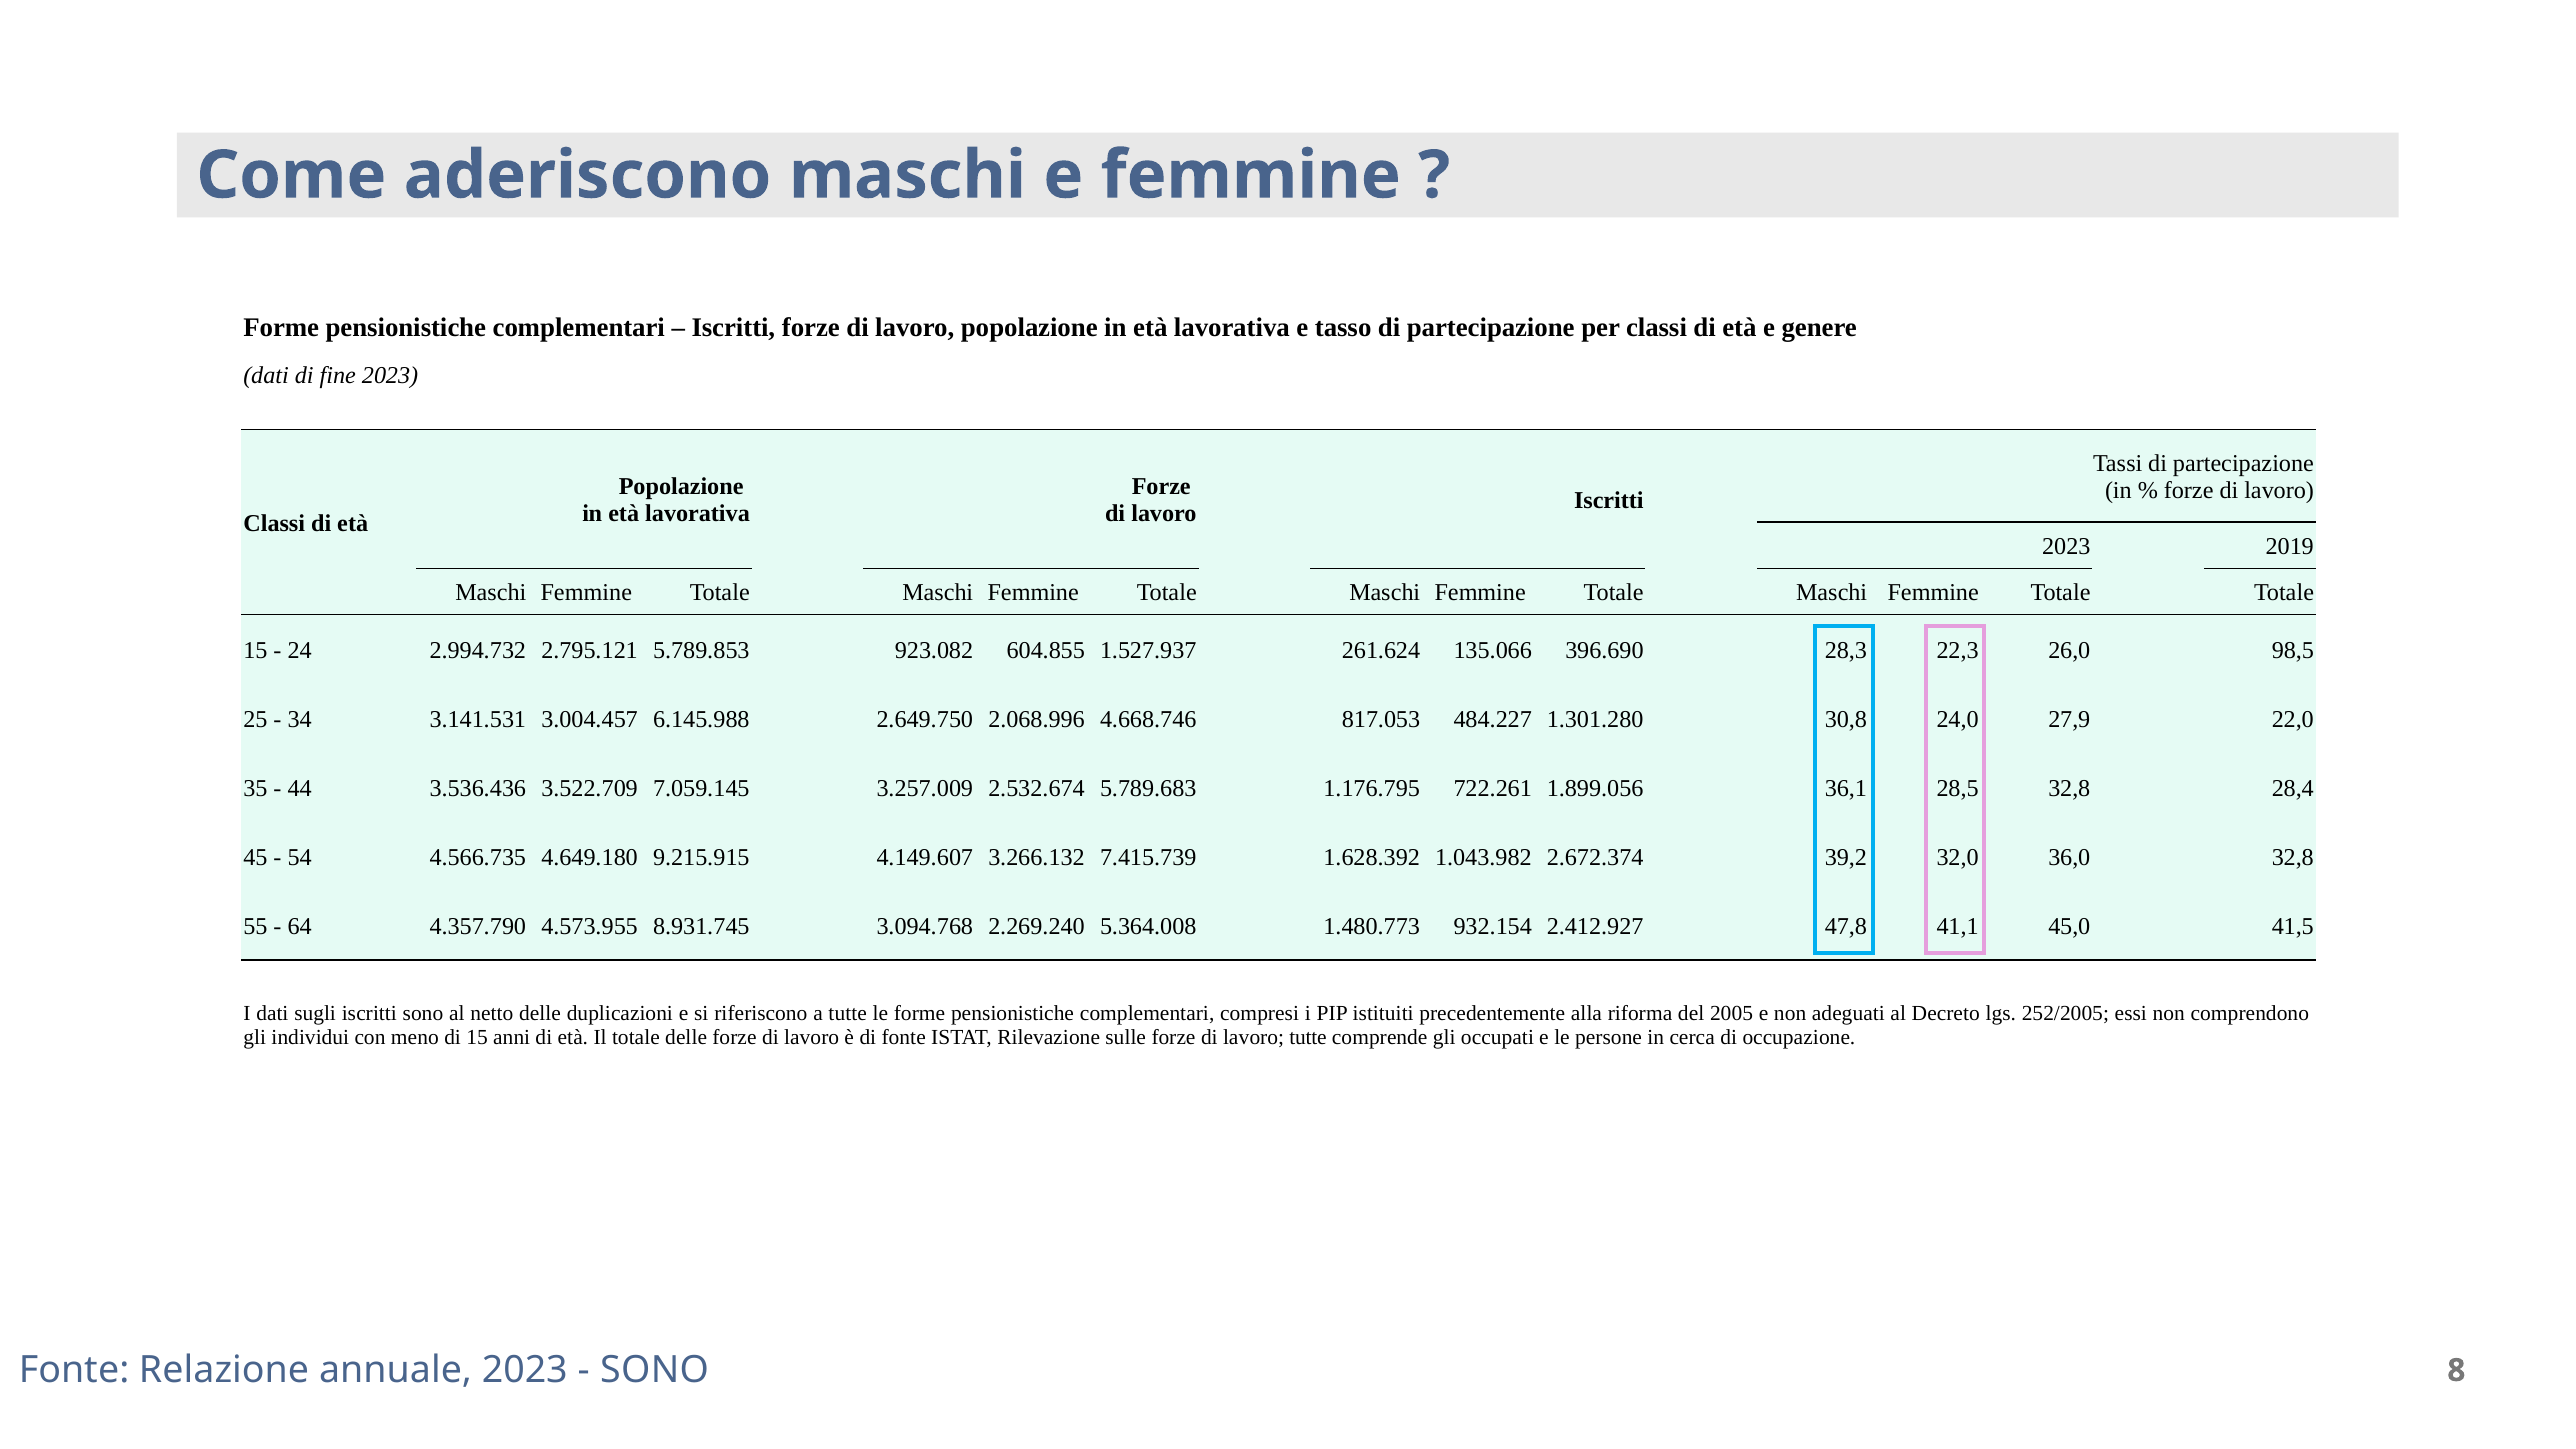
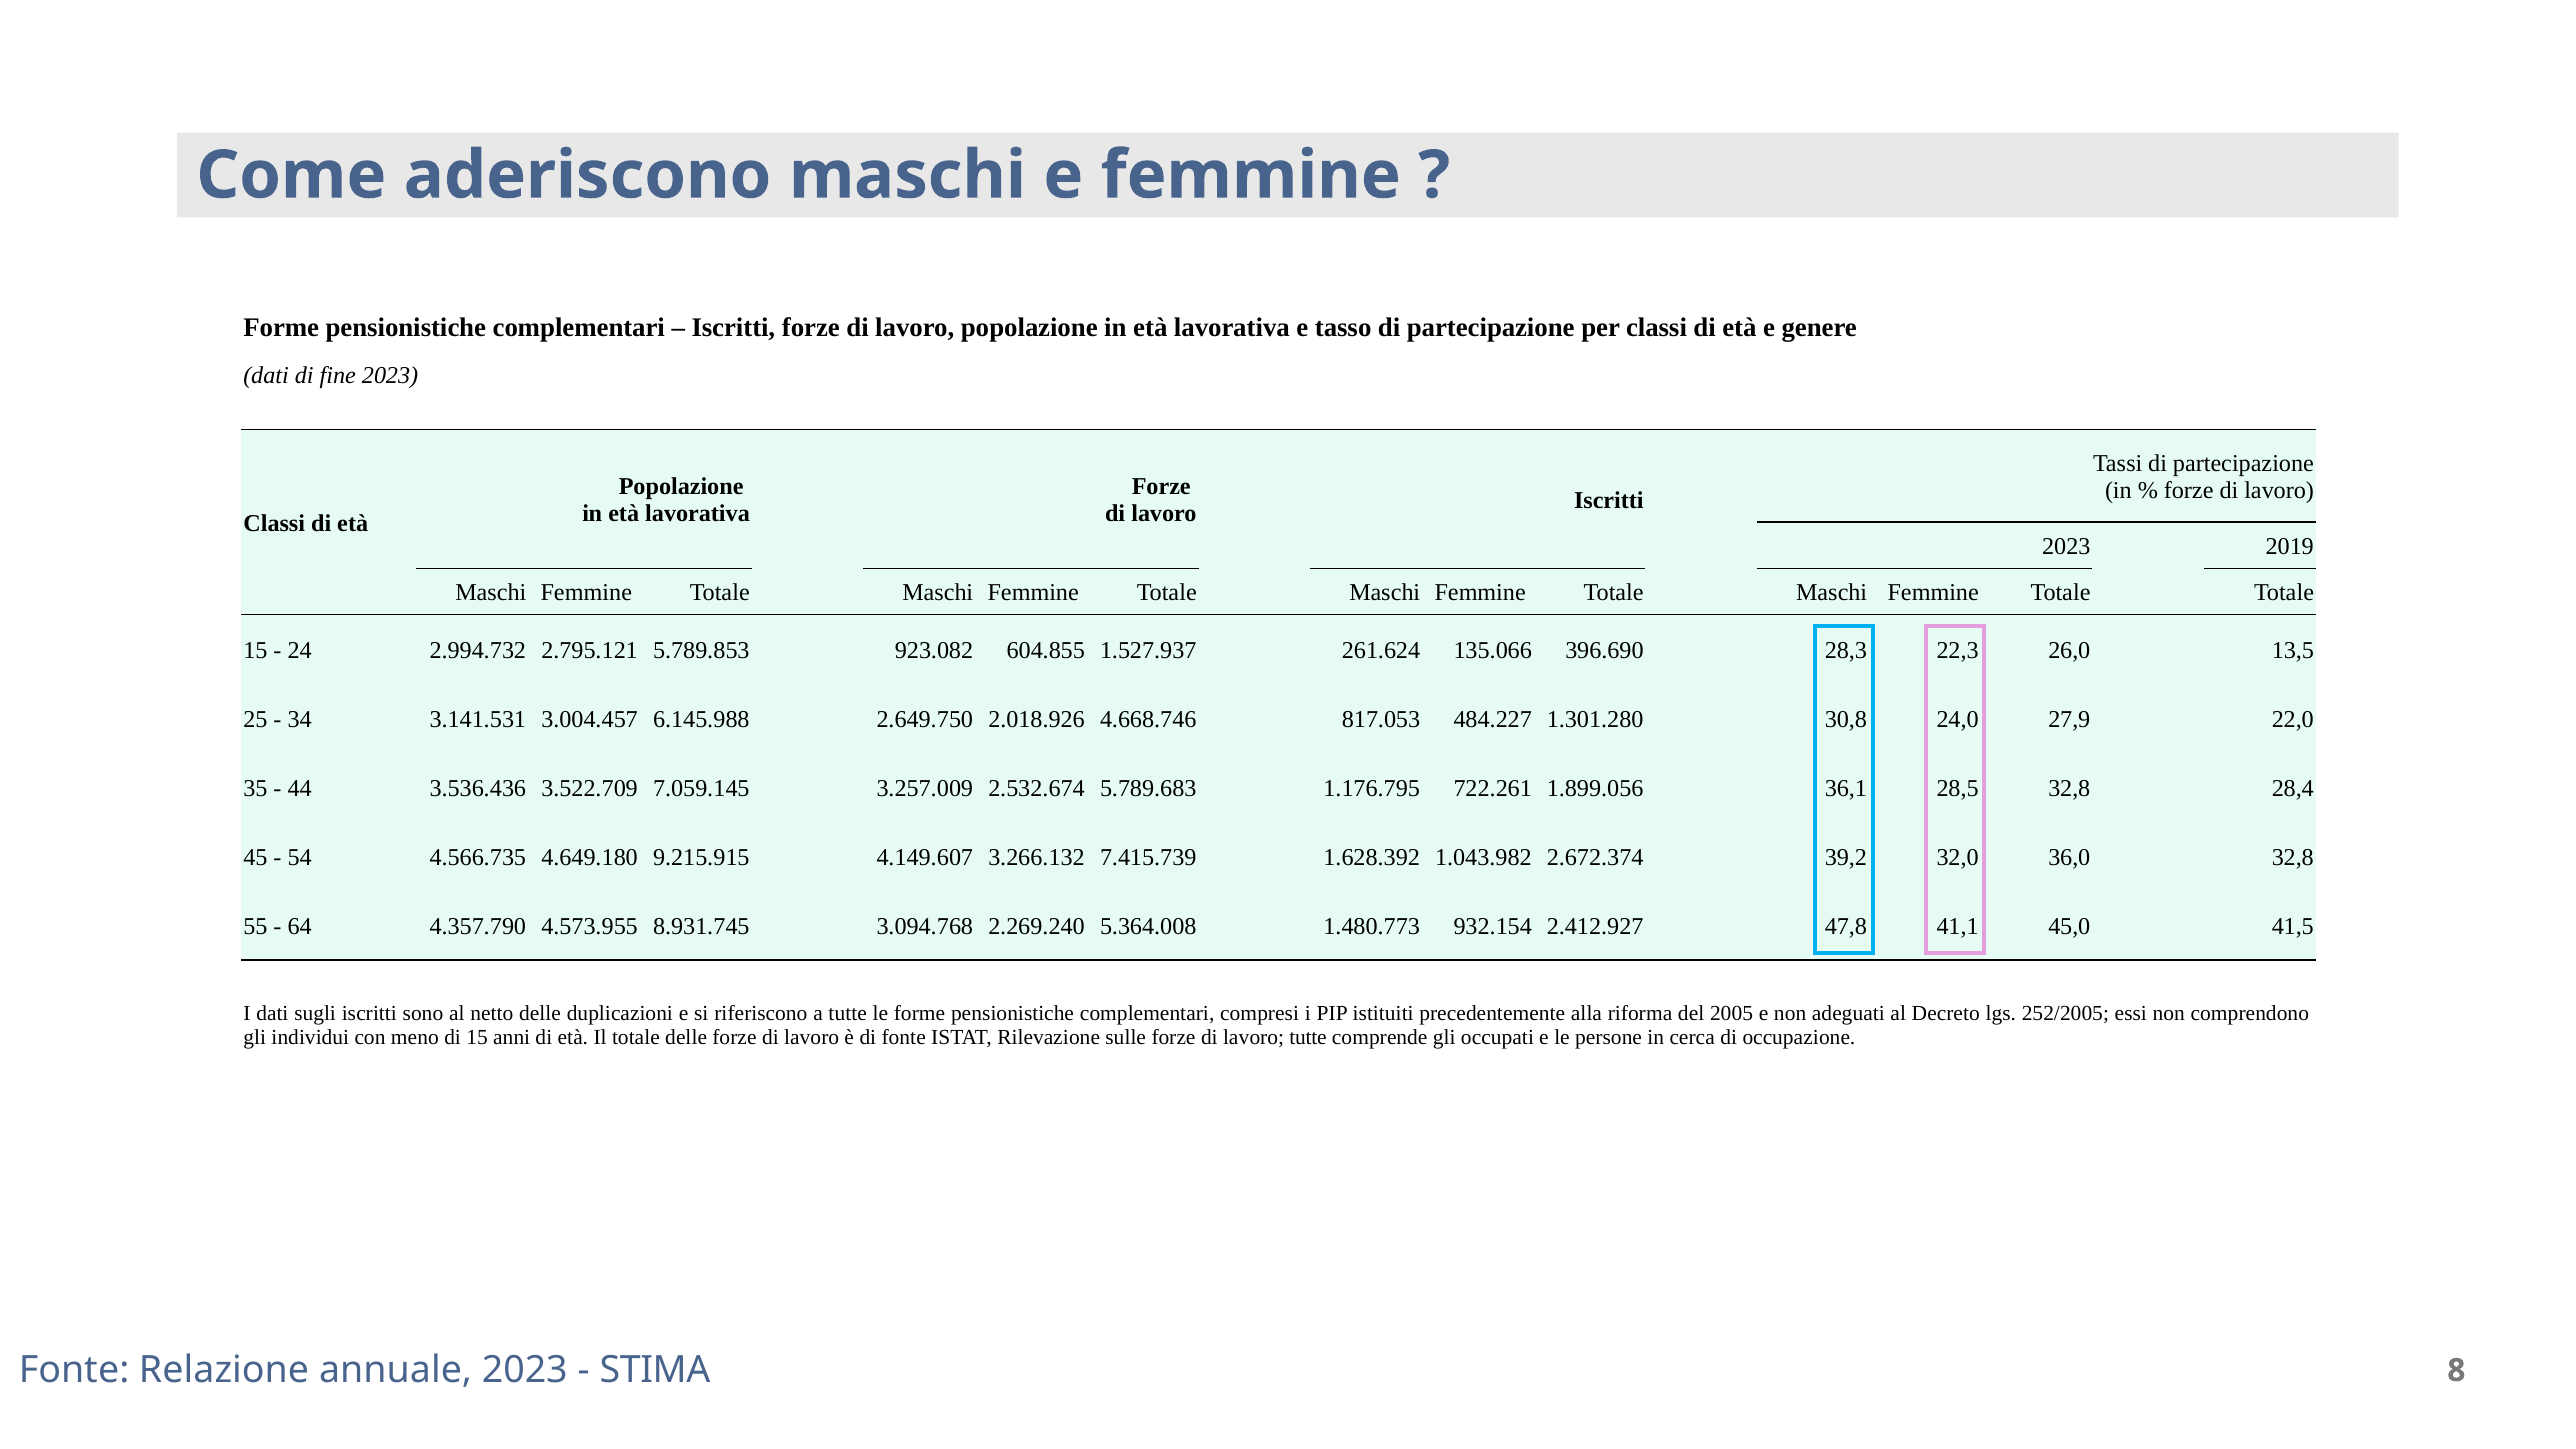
98,5: 98,5 -> 13,5 (2293, 650)
2.068.996: 2.068.996 -> 2.018.926 (1037, 719)
SONO: SONO -> STIMA (655, 1370)
